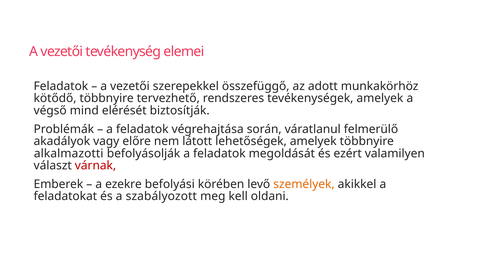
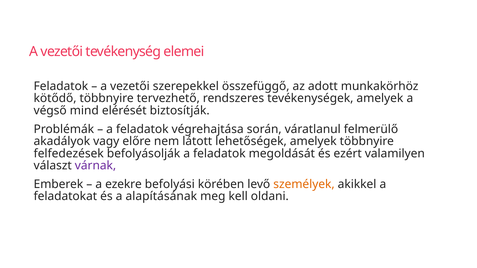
alkalmazotti: alkalmazotti -> felfedezések (69, 154)
várnak colour: red -> purple (95, 166)
szabályozott: szabályozott -> alapításának (161, 197)
